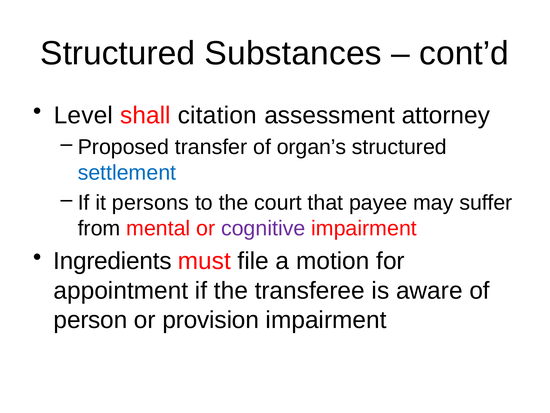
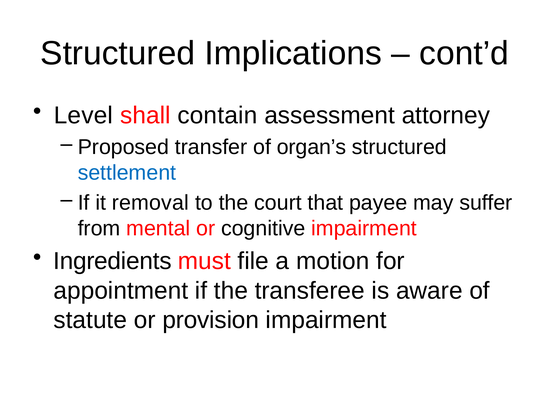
Substances: Substances -> Implications (293, 53)
citation: citation -> contain (217, 115)
persons: persons -> removal (150, 203)
cognitive colour: purple -> black (263, 228)
person: person -> statute (90, 320)
